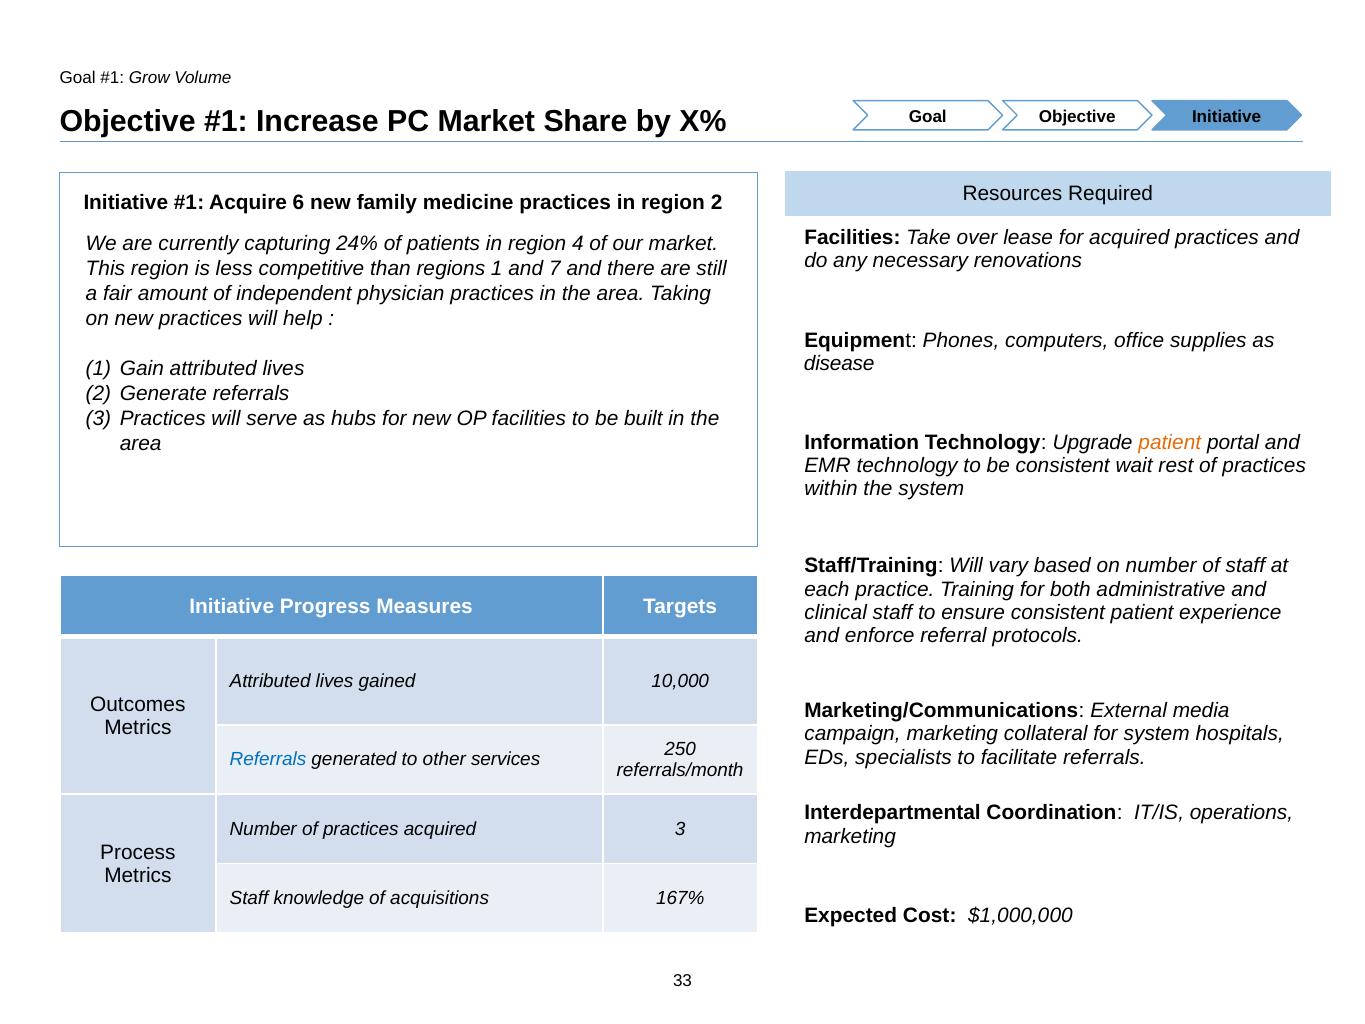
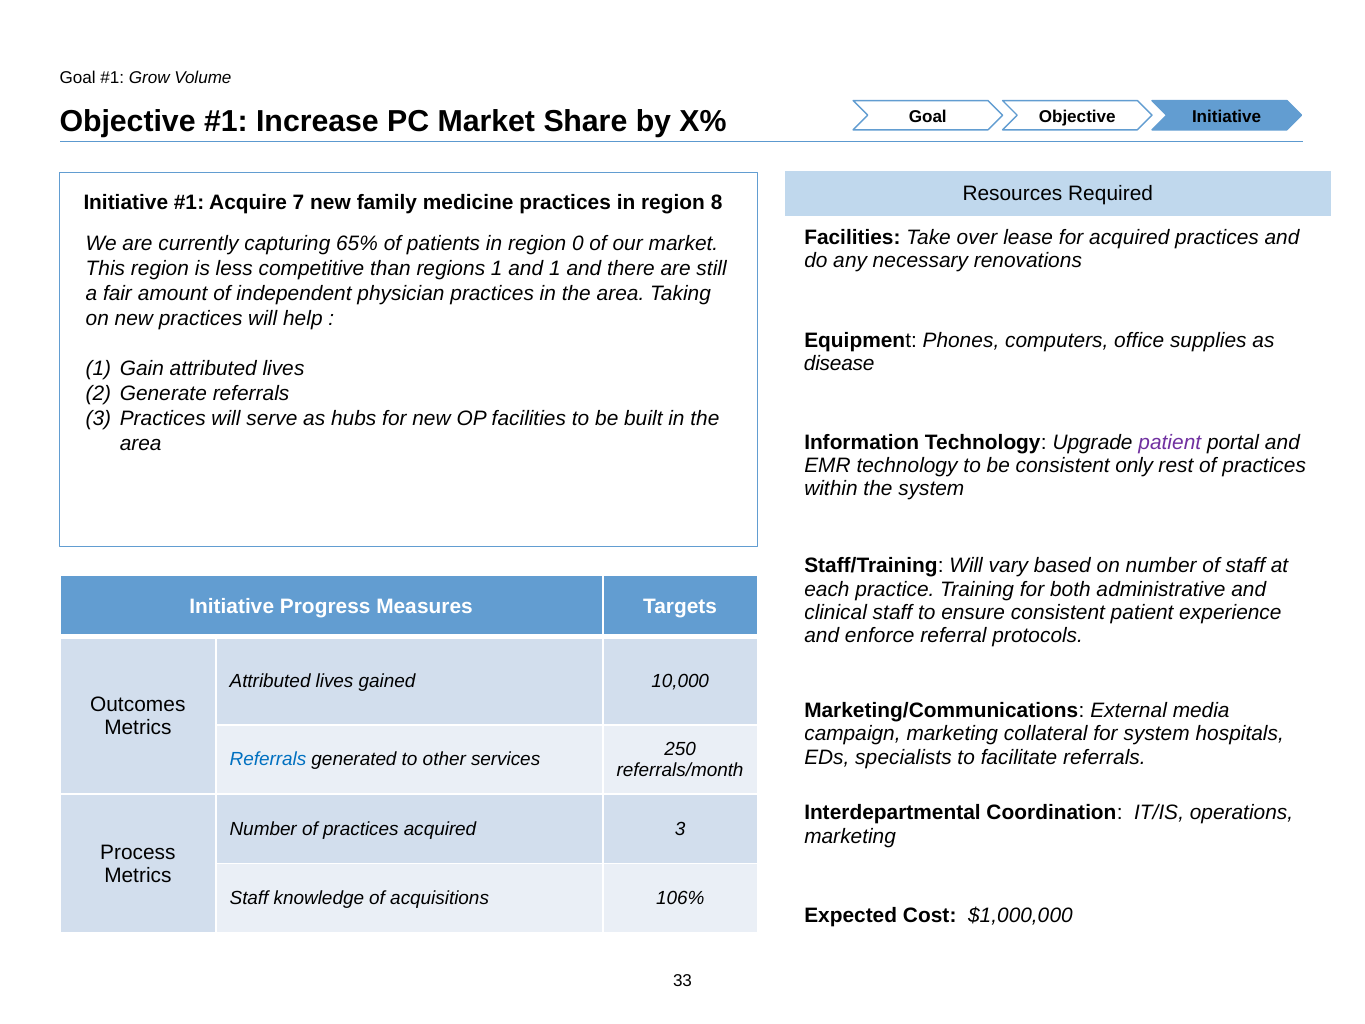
6: 6 -> 7 (298, 203)
region 2: 2 -> 8 (717, 203)
24%: 24% -> 65% (357, 243)
4: 4 -> 0 (578, 243)
and 7: 7 -> 1 (555, 268)
patient colour: orange -> purple (1170, 442)
wait: wait -> only (1134, 466)
167%: 167% -> 106% (680, 898)
